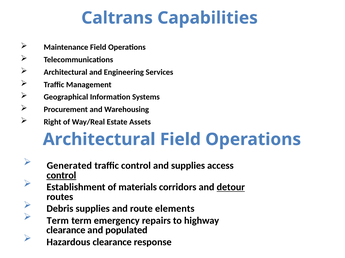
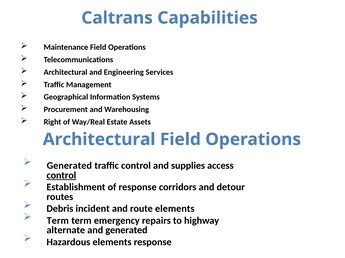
of materials: materials -> response (138, 188)
detour underline: present -> none (231, 188)
Debris supplies: supplies -> incident (93, 209)
clearance: clearance -> alternate (66, 231)
and populated: populated -> generated (126, 231)
Hazardous clearance: clearance -> elements (112, 243)
